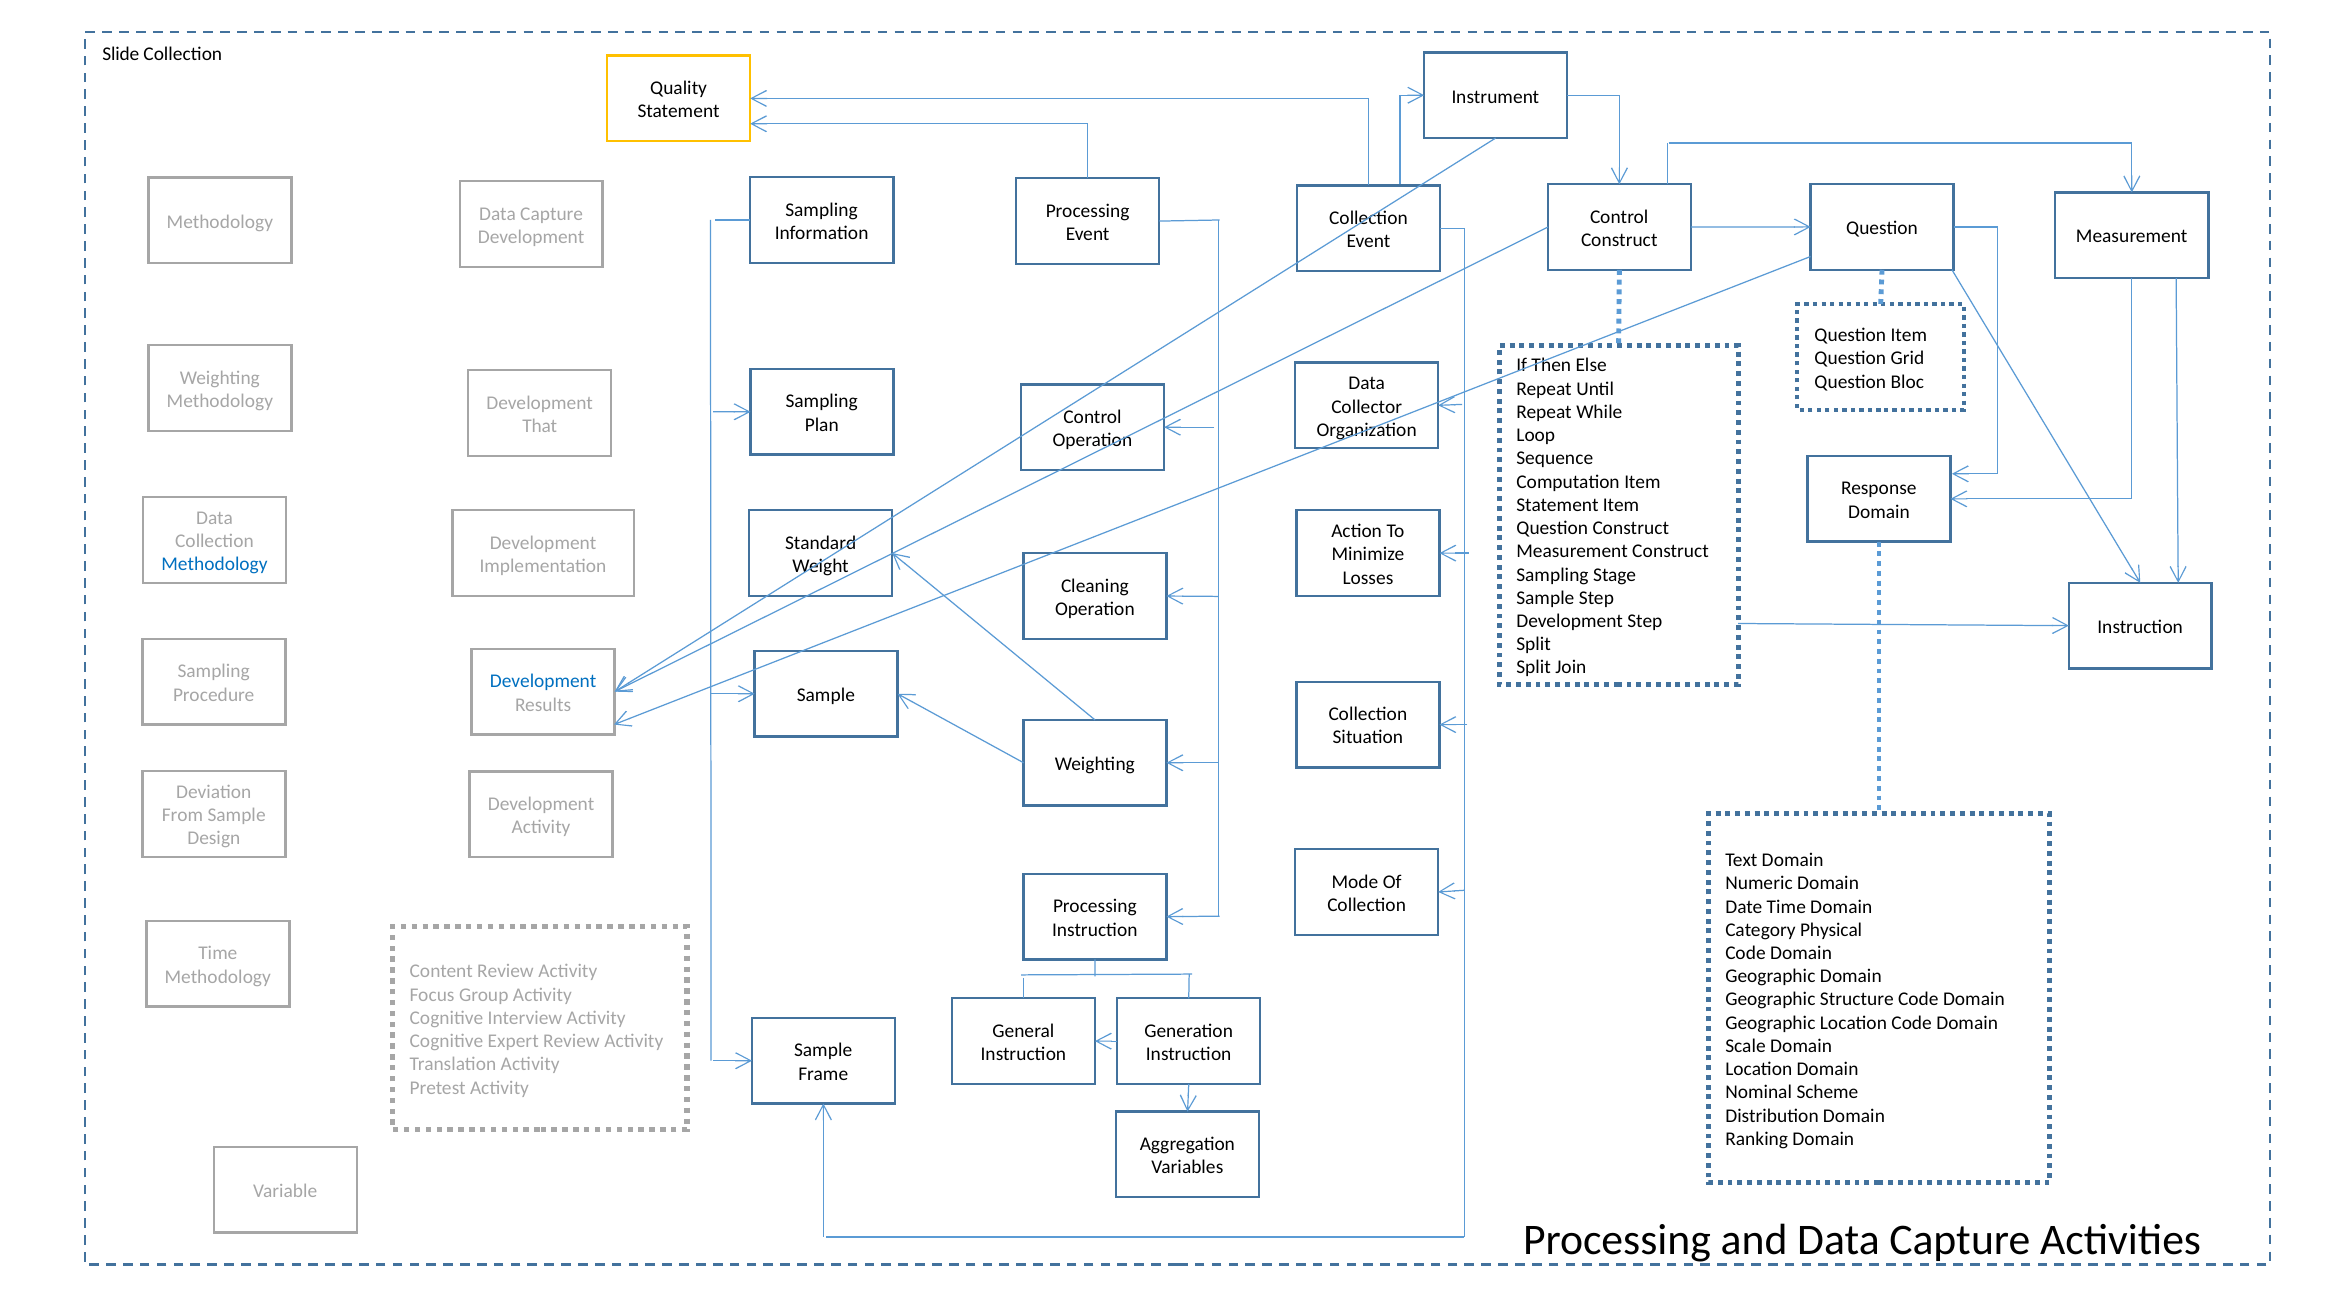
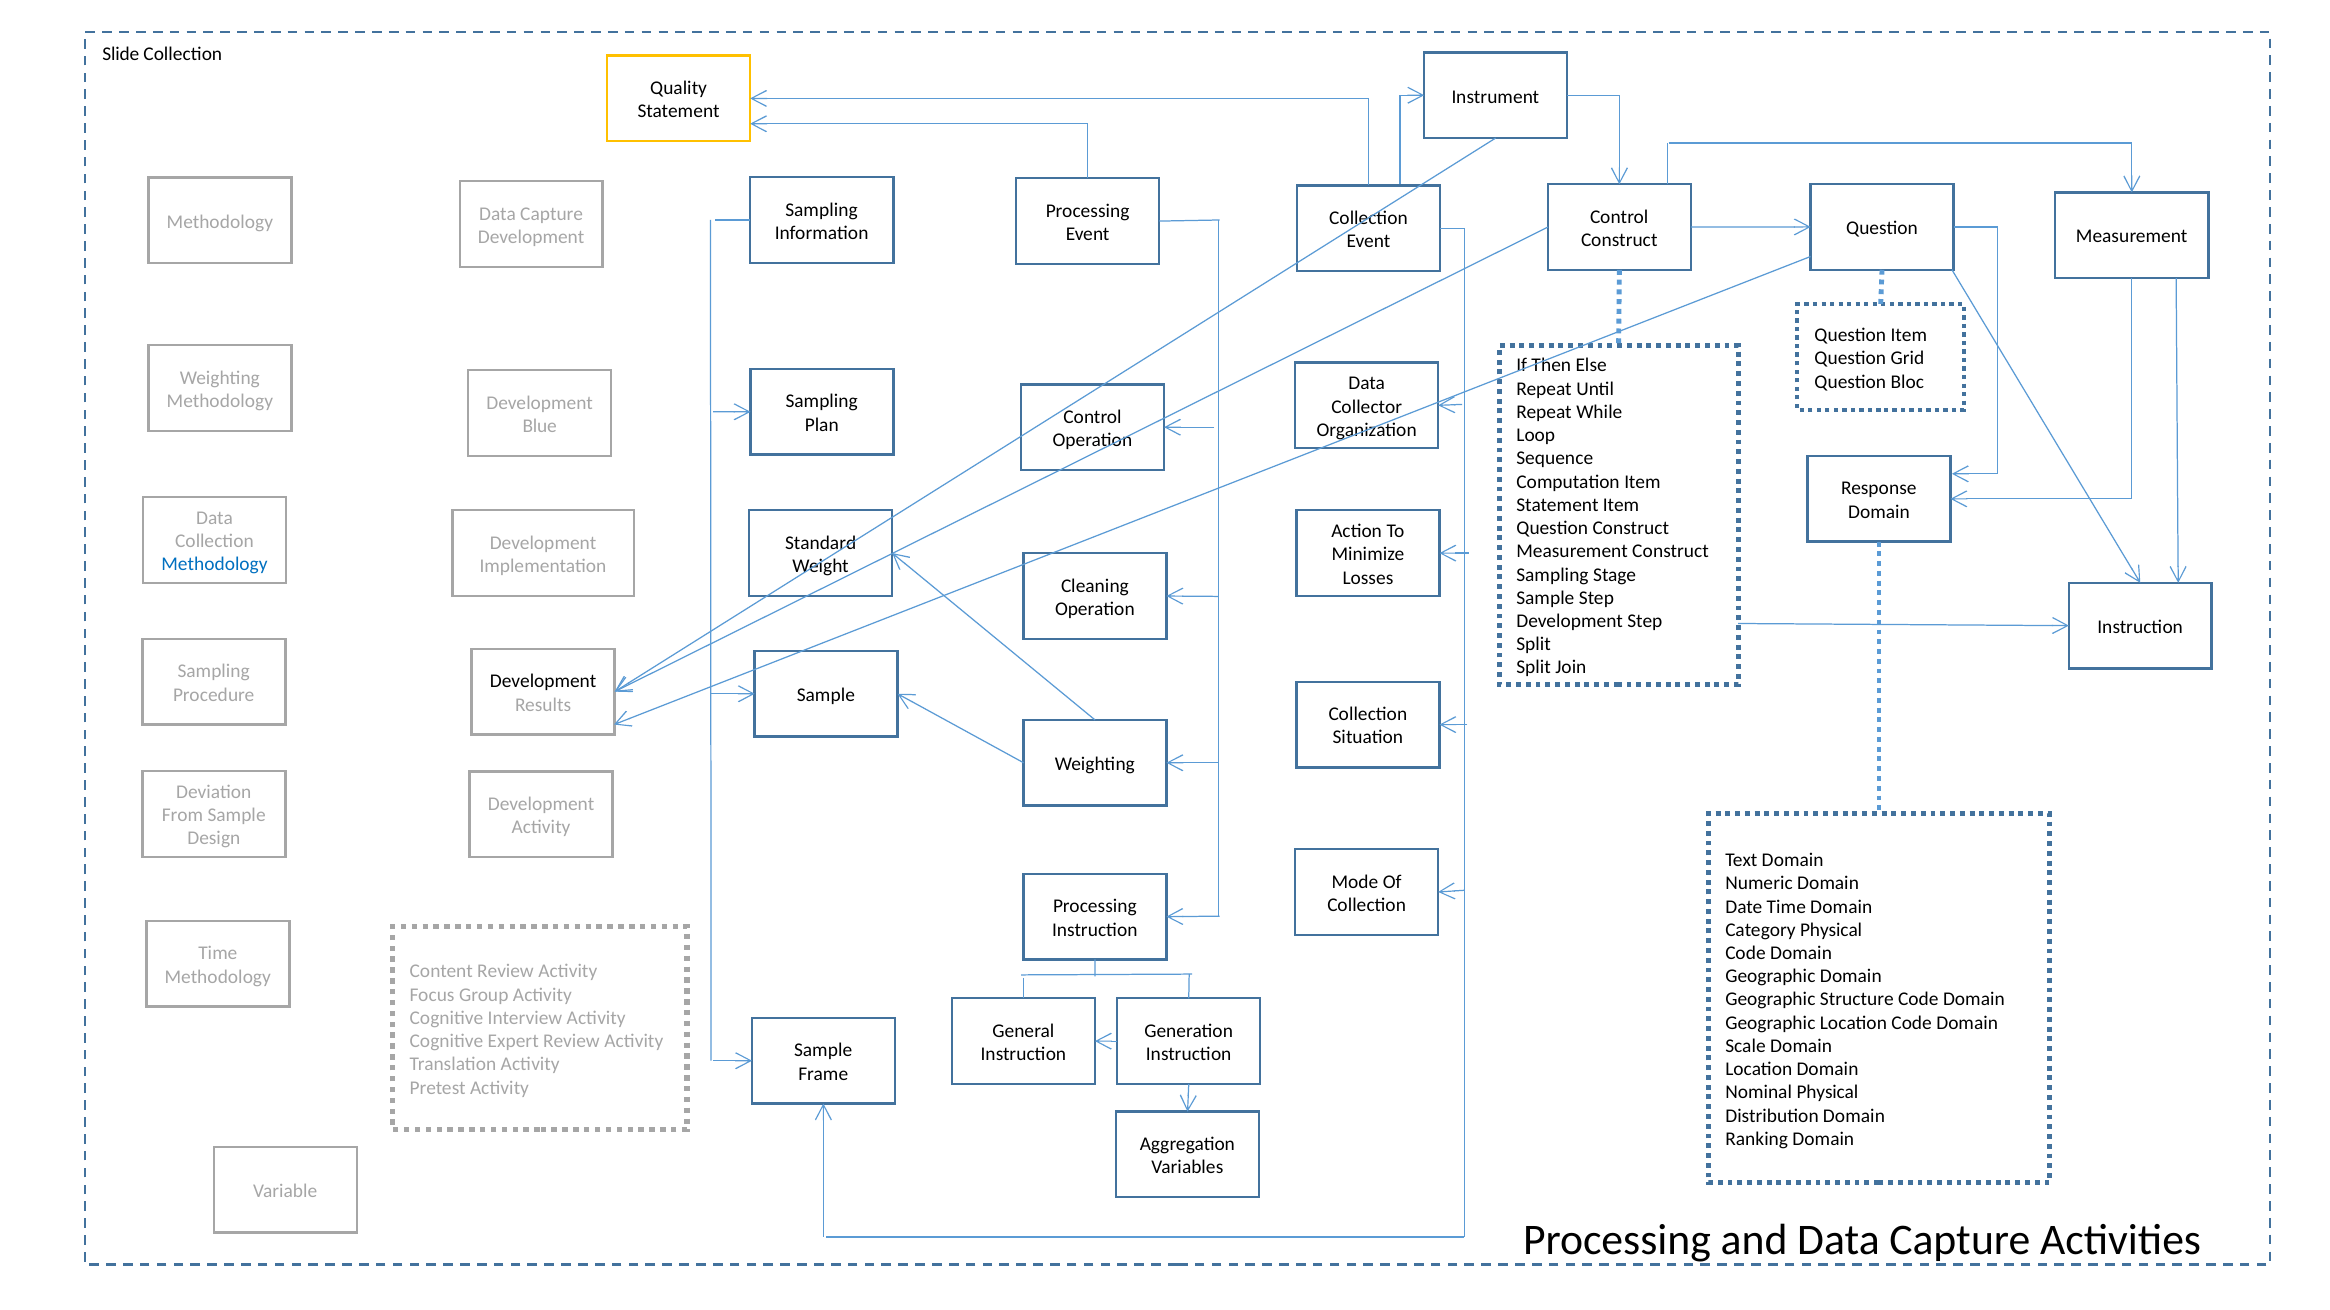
That: That -> Blue (540, 426)
Development colour: blue -> black (543, 682)
Nominal Scheme: Scheme -> Physical (1827, 1093)
